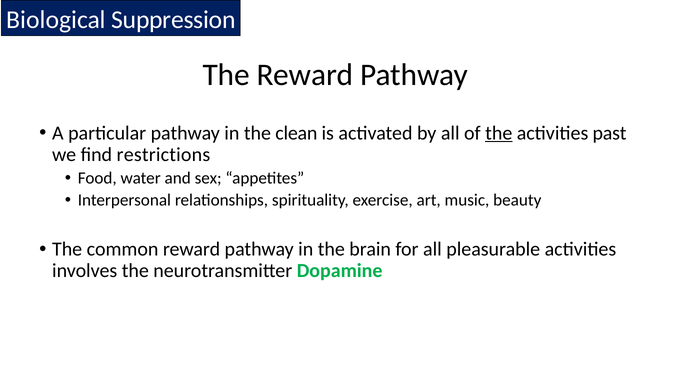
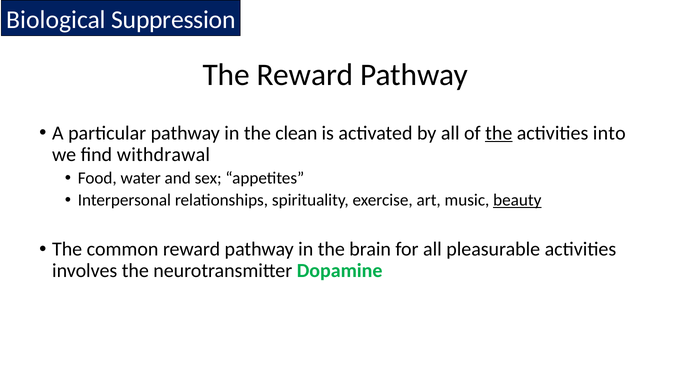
past: past -> into (609, 133)
restrictions: restrictions -> withdrawal (163, 155)
beauty underline: none -> present (517, 200)
